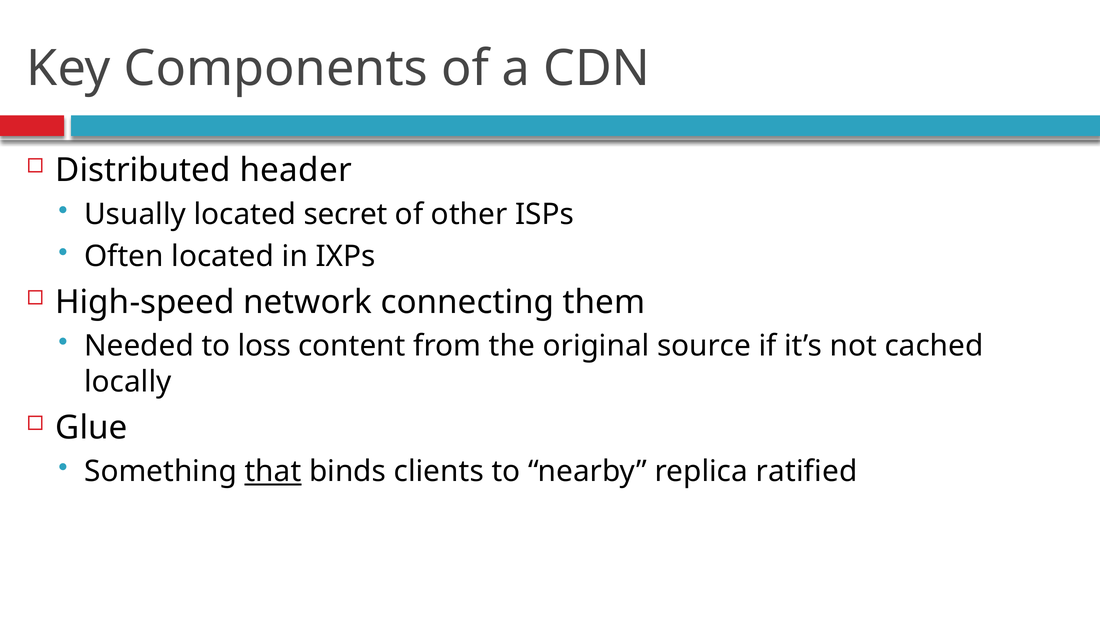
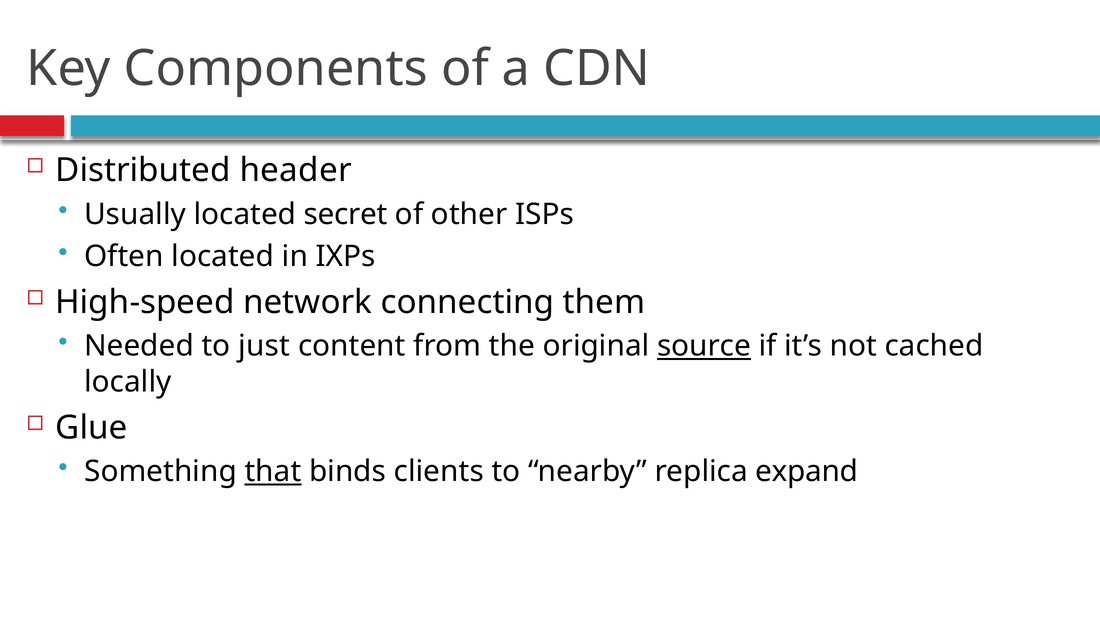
loss: loss -> just (264, 347)
source underline: none -> present (704, 347)
ratified: ratified -> expand (807, 472)
